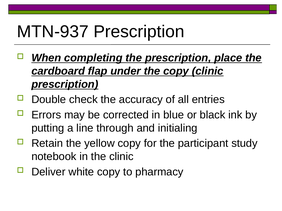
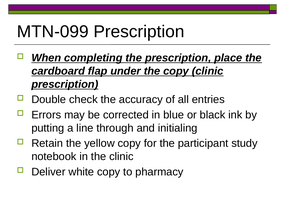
MTN-937: MTN-937 -> MTN-099 (53, 32)
